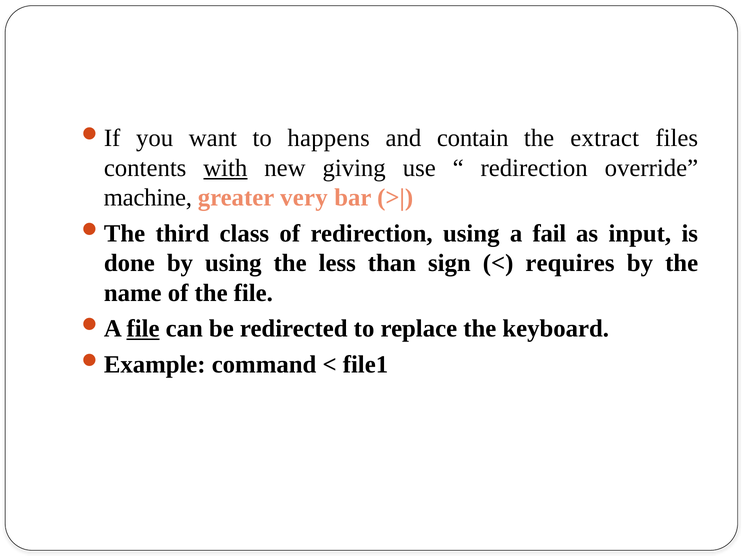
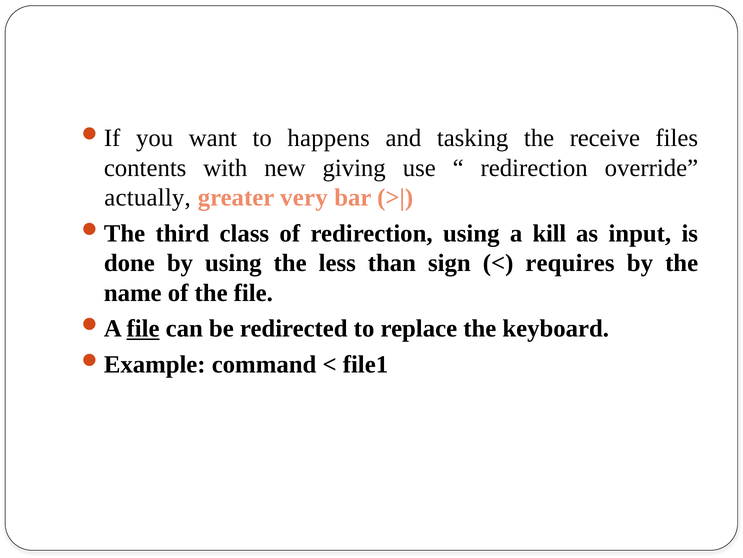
contain: contain -> tasking (473, 138)
extract: extract -> receive (605, 138)
with underline: present -> none (225, 168)
machine: machine -> actually (148, 197)
fail: fail -> kill (549, 233)
